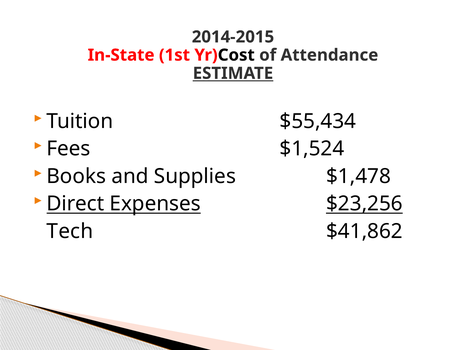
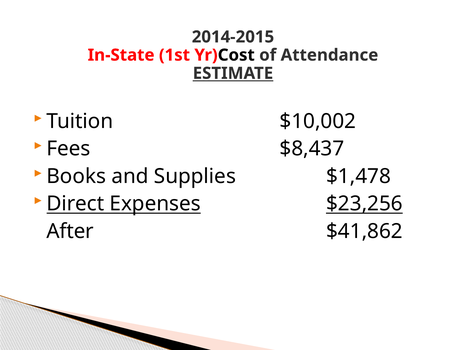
$55,434: $55,434 -> $10,002 (318, 121)
$1,524: $1,524 -> $8,437 (312, 149)
Tech: Tech -> After (70, 231)
